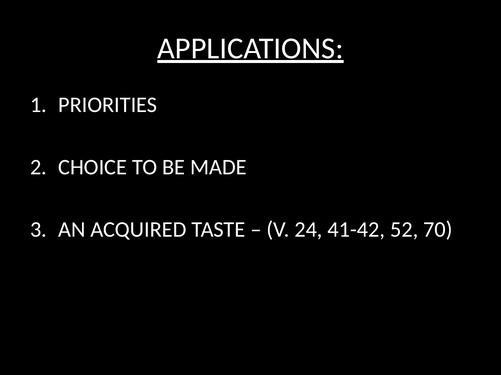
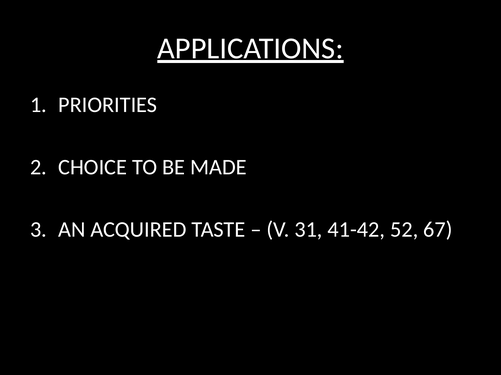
24: 24 -> 31 (308, 230)
70: 70 -> 67 (438, 230)
